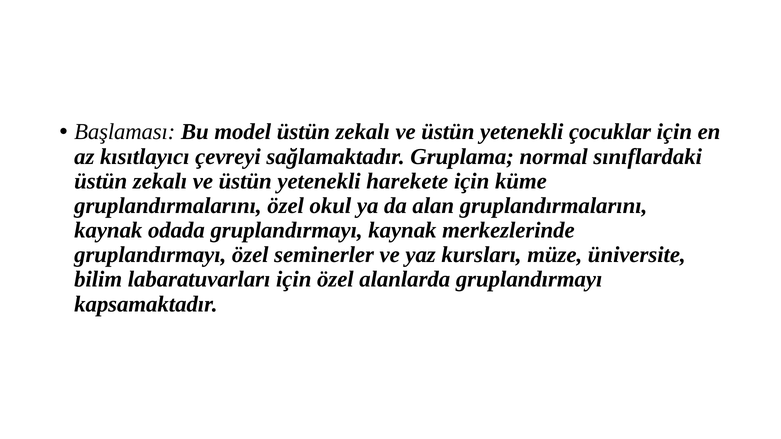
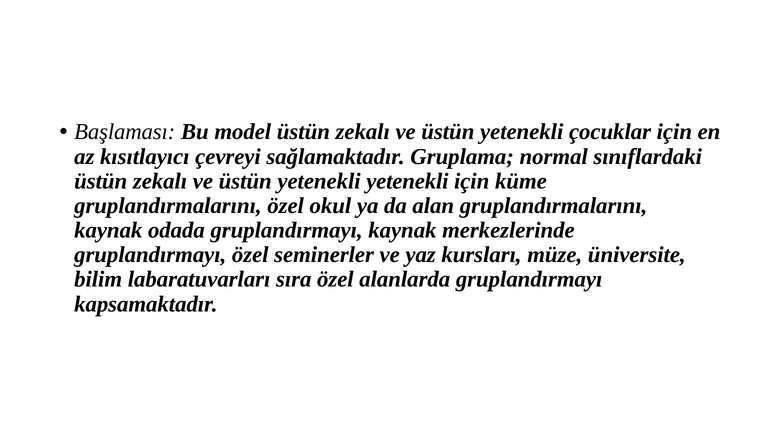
yetenekli harekete: harekete -> yetenekli (407, 181)
labaratuvarları için: için -> sıra (294, 280)
